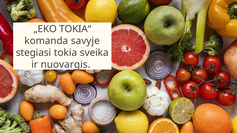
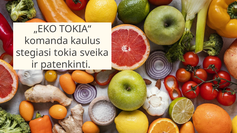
savyje: savyje -> kaulus (85, 41)
nuovargis: nuovargis -> patenkinti (66, 65)
